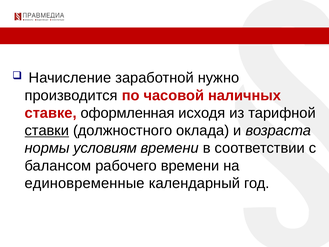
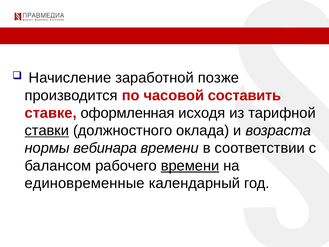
нужно: нужно -> позже (218, 78)
наличных: наличных -> составить (245, 95)
условиям: условиям -> вебинара (105, 148)
времени underline: none -> present (190, 166)
